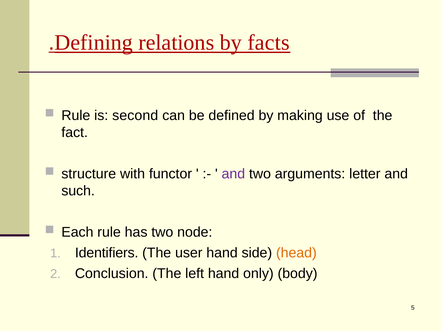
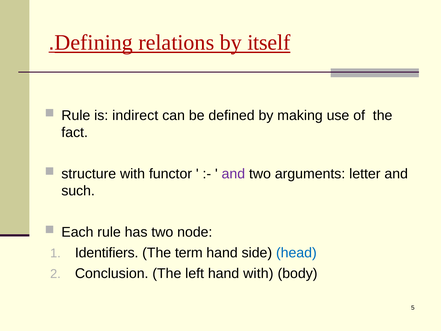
facts: facts -> itself (269, 43)
second: second -> indirect (135, 115)
user: user -> term (189, 253)
head colour: orange -> blue (296, 253)
hand only: only -> with (258, 273)
